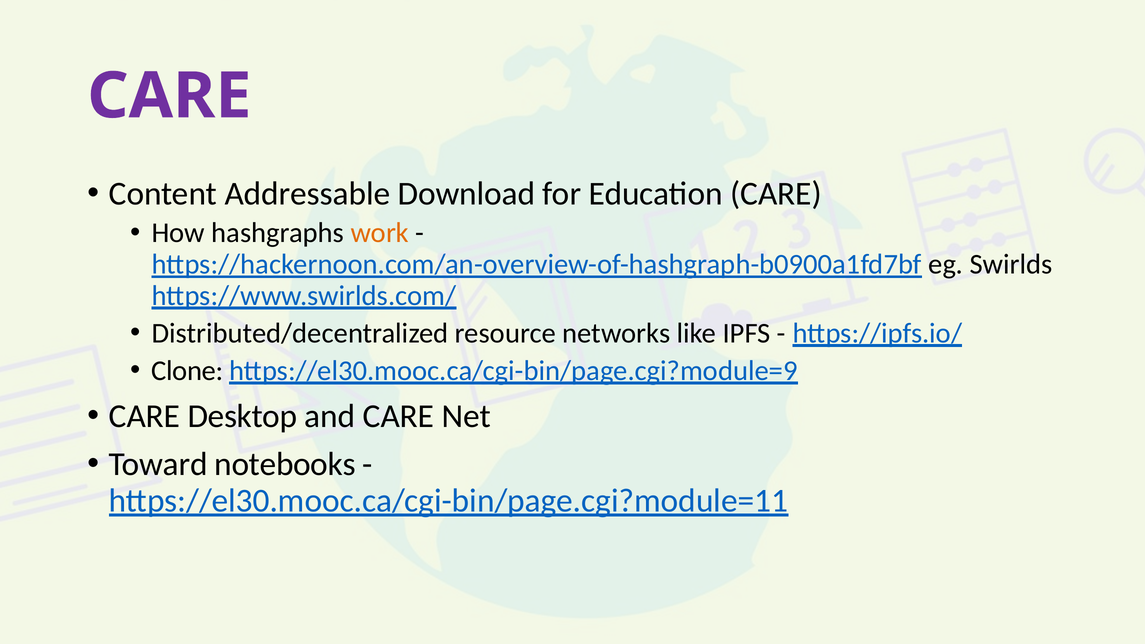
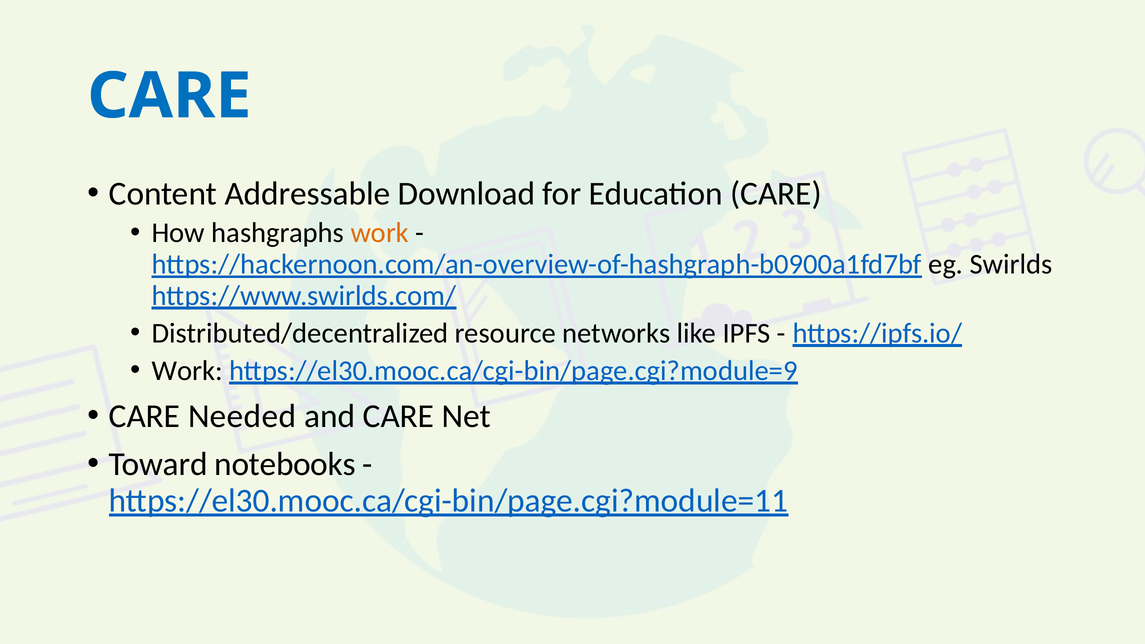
CARE colour: purple -> blue (169, 96)
Clone: Clone -> Work (187, 371)
Desktop: Desktop -> Needed (242, 416)
